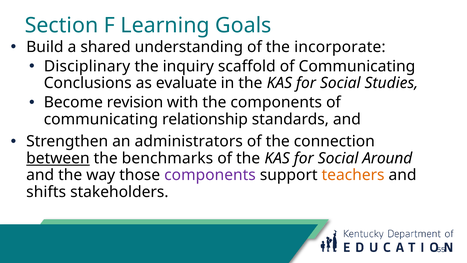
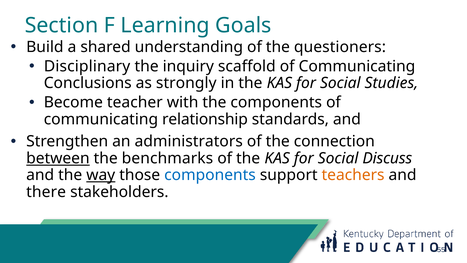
incorporate: incorporate -> questioners (340, 47)
evaluate: evaluate -> strongly (186, 83)
revision: revision -> teacher (135, 102)
Around: Around -> Discuss (387, 158)
way underline: none -> present (101, 175)
components colour: purple -> blue (210, 175)
shifts: shifts -> there (46, 192)
